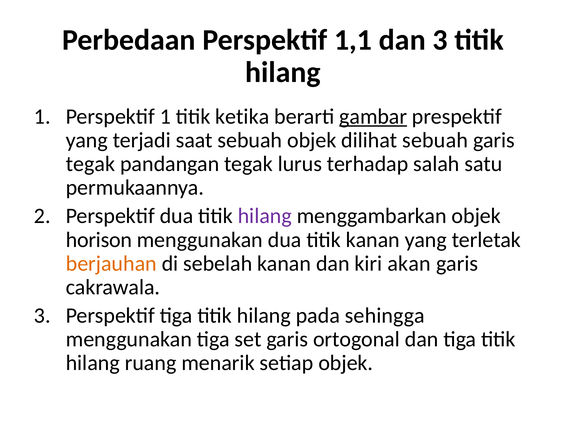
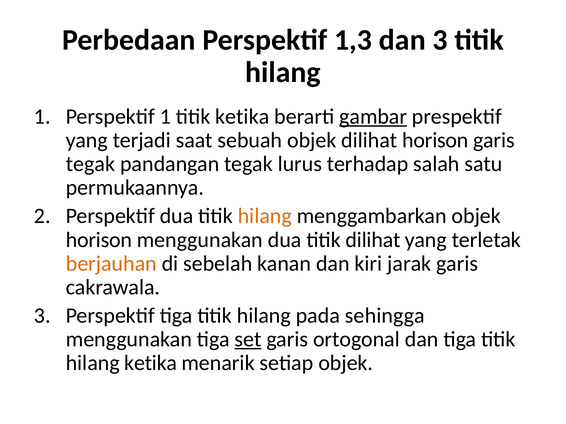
1,1: 1,1 -> 1,3 (353, 40)
dilihat sebuah: sebuah -> horison (435, 140)
hilang colour: purple -> orange (265, 216)
titik kanan: kanan -> dilihat (373, 240)
akan: akan -> jarak (409, 264)
set underline: none -> present (248, 340)
hilang ruang: ruang -> ketika (151, 363)
